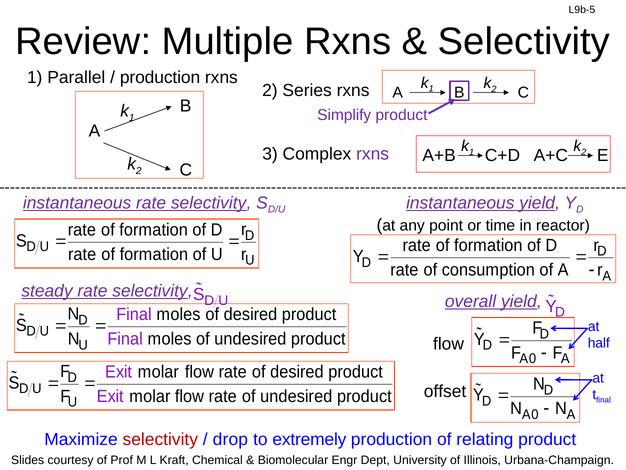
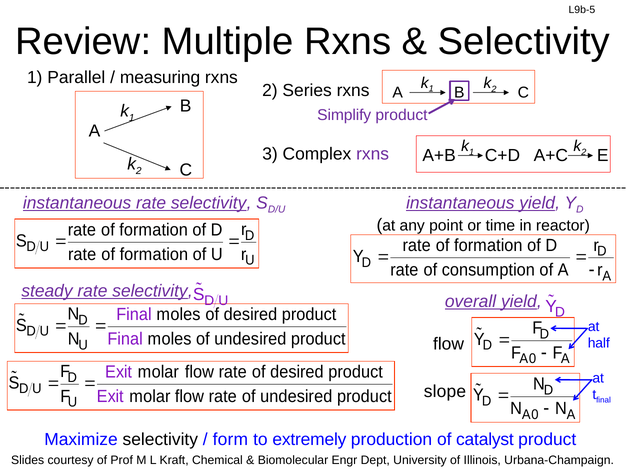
production: production -> measuring (160, 77)
offset: offset -> slope (445, 391)
selectivity colour: red -> black (160, 439)
drop: drop -> form (230, 439)
relating: relating -> catalyst (485, 439)
